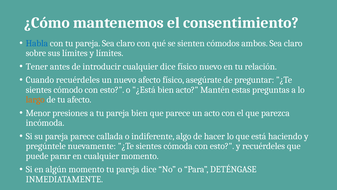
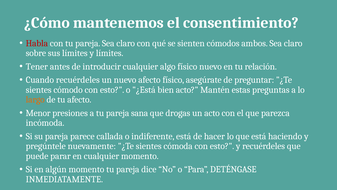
Habla colour: blue -> red (37, 43)
cualquier dice: dice -> algo (168, 66)
pareja bien: bien -> sana (140, 113)
que parece: parece -> drogas (178, 113)
indiferente algo: algo -> está (184, 136)
